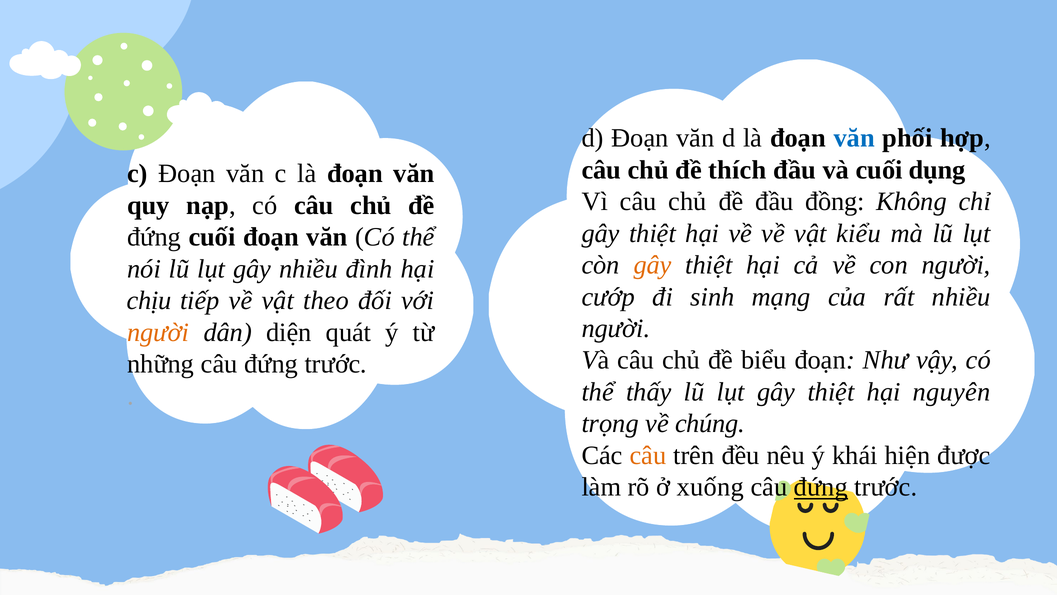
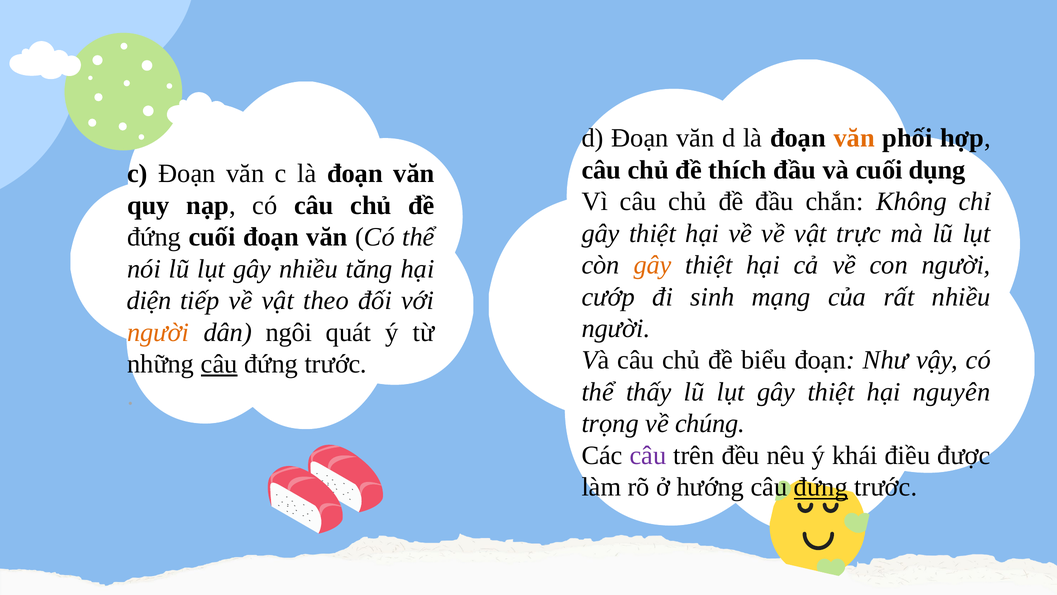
văn colour: blue -> orange (854, 138)
đồng: đồng -> chắn (835, 201)
kiểu: kiểu -> trực (859, 233)
đình: đình -> tăng (369, 269)
chịu: chịu -> diện (149, 300)
diện: diện -> ngôi (289, 332)
câu underline: none -> present (219, 364)
câu colour: orange -> purple (648, 455)
hiện: hiện -> điều (908, 455)
xuống: xuống -> hướng (711, 487)
